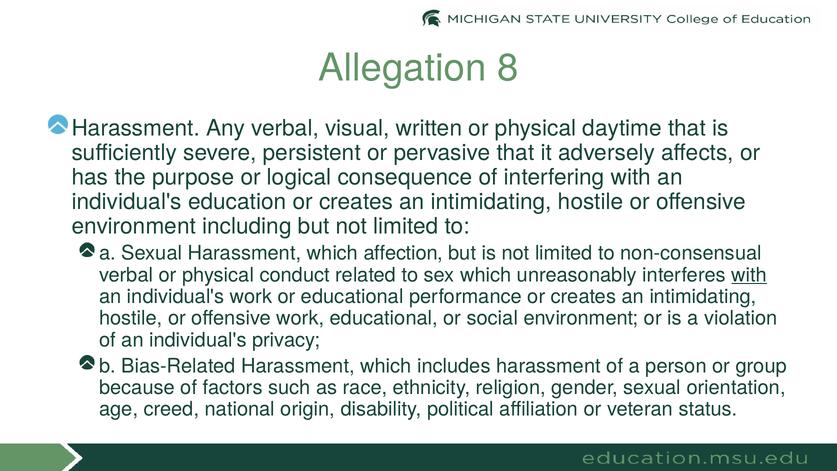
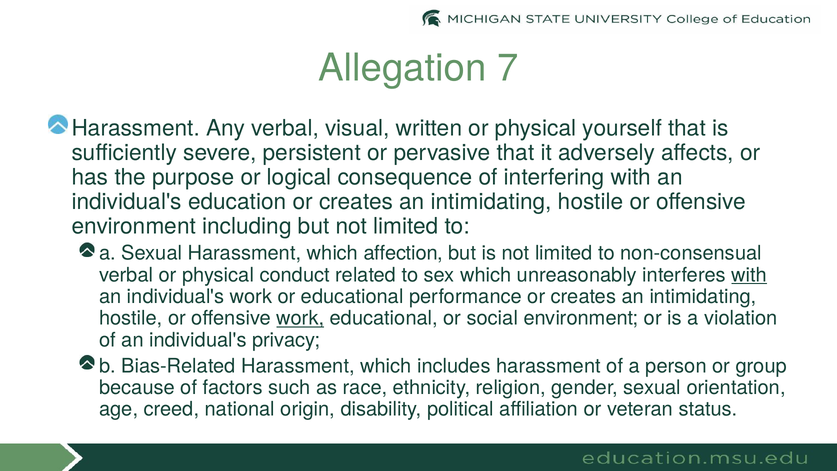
8: 8 -> 7 (508, 68)
daytime: daytime -> yourself (622, 128)
work underline: none -> present (300, 318)
